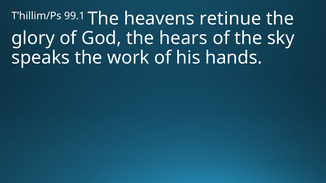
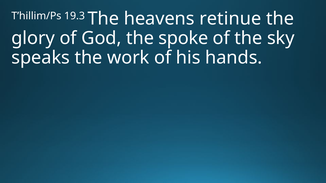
99.1: 99.1 -> 19.3 (74, 16)
hears: hears -> spoke (183, 38)
